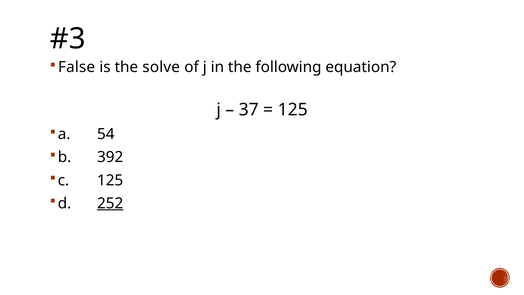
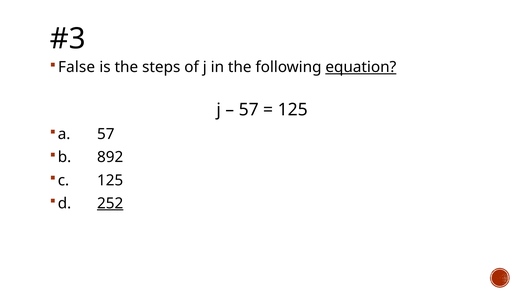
solve: solve -> steps (161, 67)
equation underline: none -> present (361, 67)
37: 37 -> 57 (249, 110)
a 54: 54 -> 57 (106, 134)
392: 392 -> 892 (110, 157)
